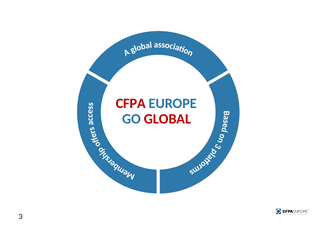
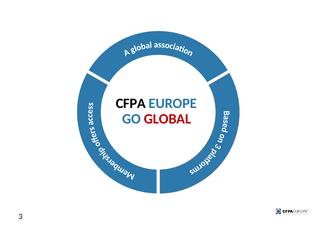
CFPA colour: red -> black (131, 103)
